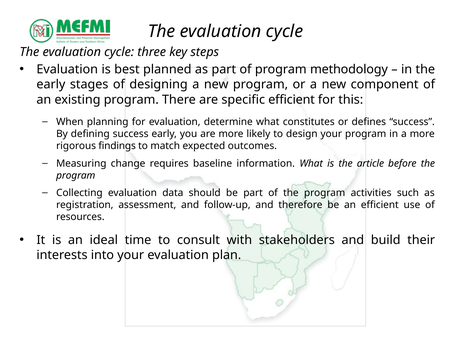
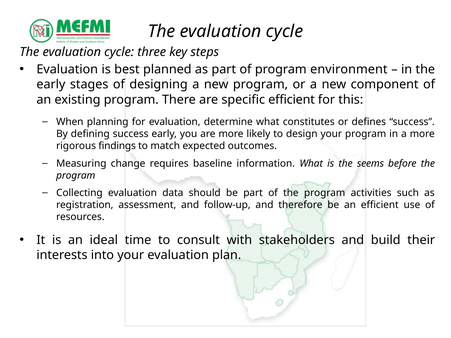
methodology: methodology -> environment (349, 70)
article: article -> seems (370, 164)
